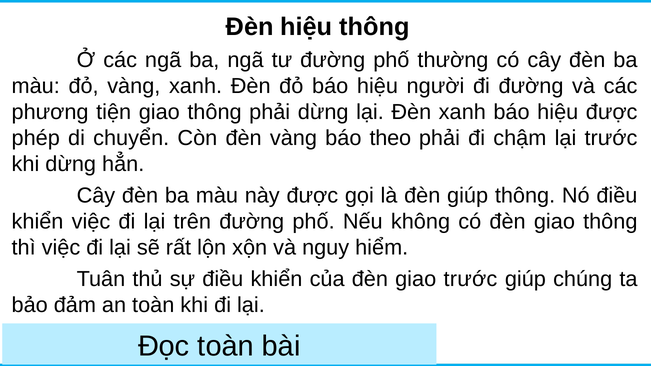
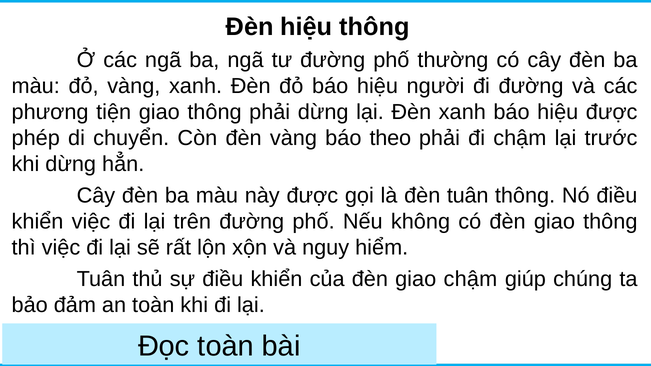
đèn giúp: giúp -> tuân (468, 196)
giao trước: trước -> chậm (470, 279)
